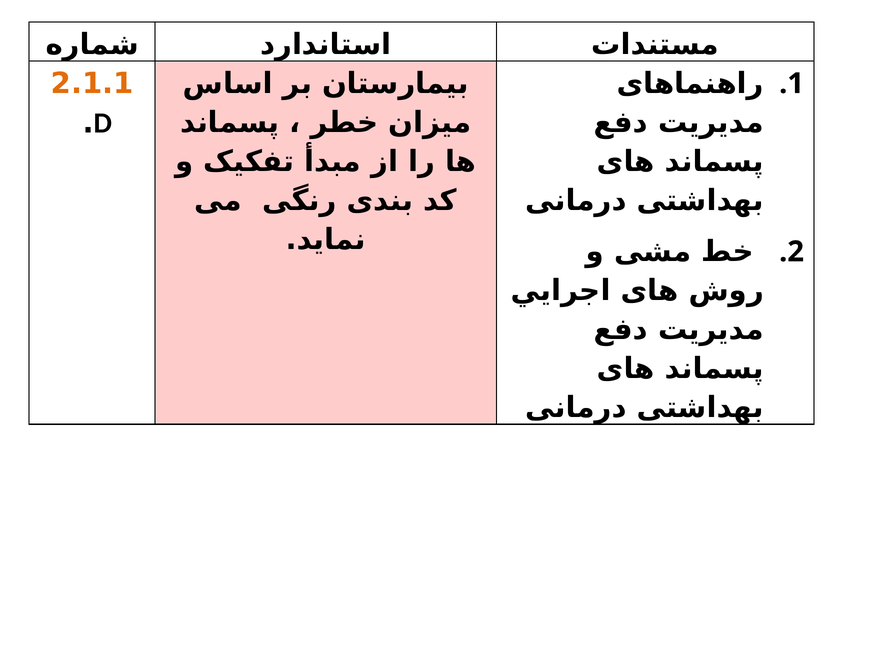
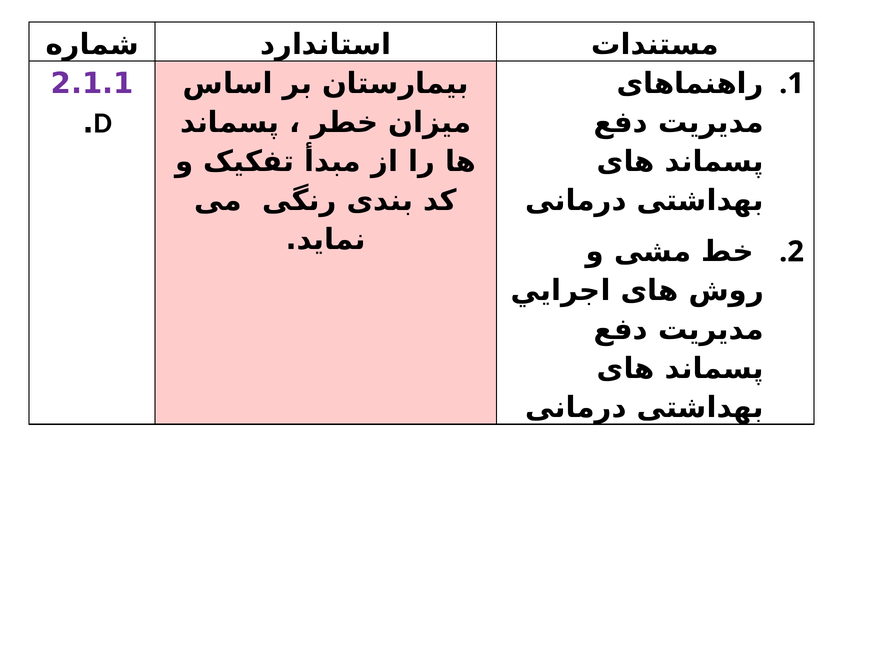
2.1.1 colour: orange -> purple (92, 83)
